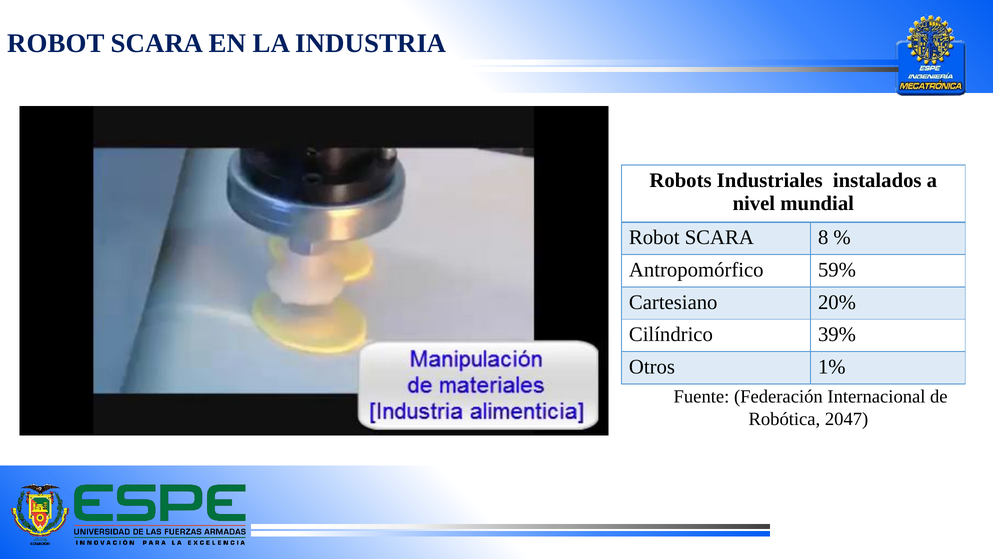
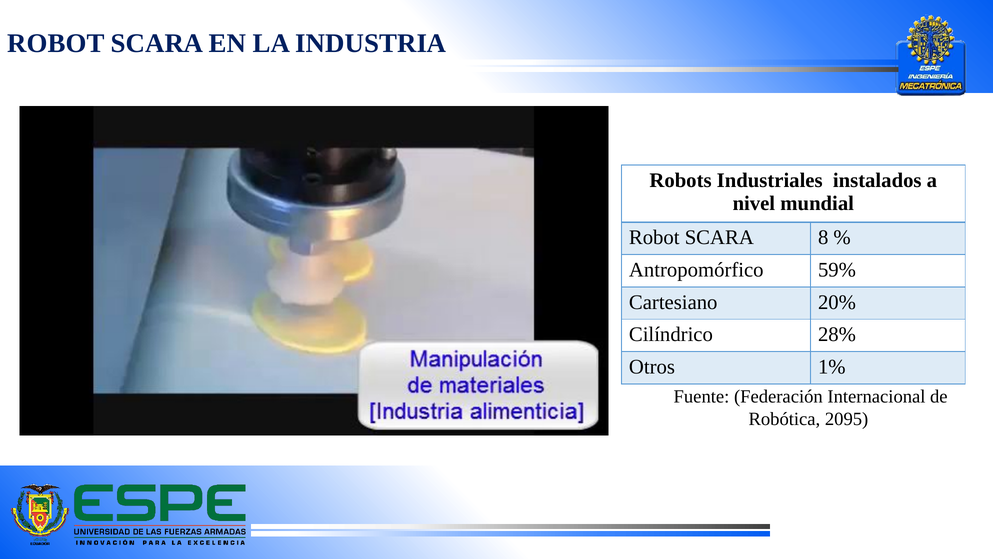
39%: 39% -> 28% (837, 334)
2047: 2047 -> 2095 (847, 419)
